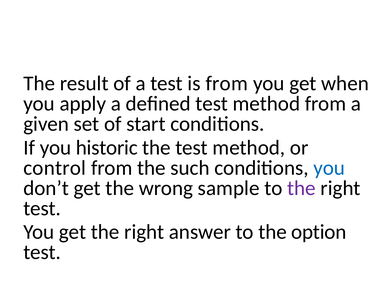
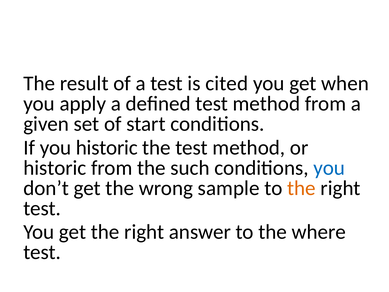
is from: from -> cited (227, 83)
control: control -> historic (55, 168)
the colour: purple -> orange (301, 188)
option: option -> where (319, 232)
